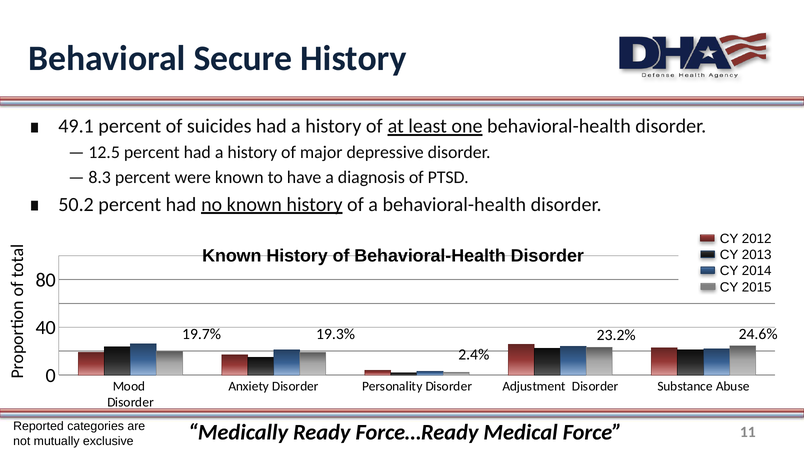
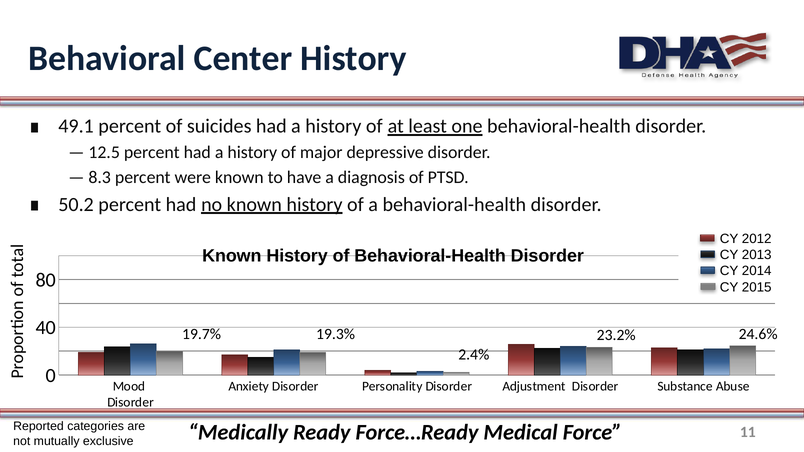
Secure: Secure -> Center (243, 58)
